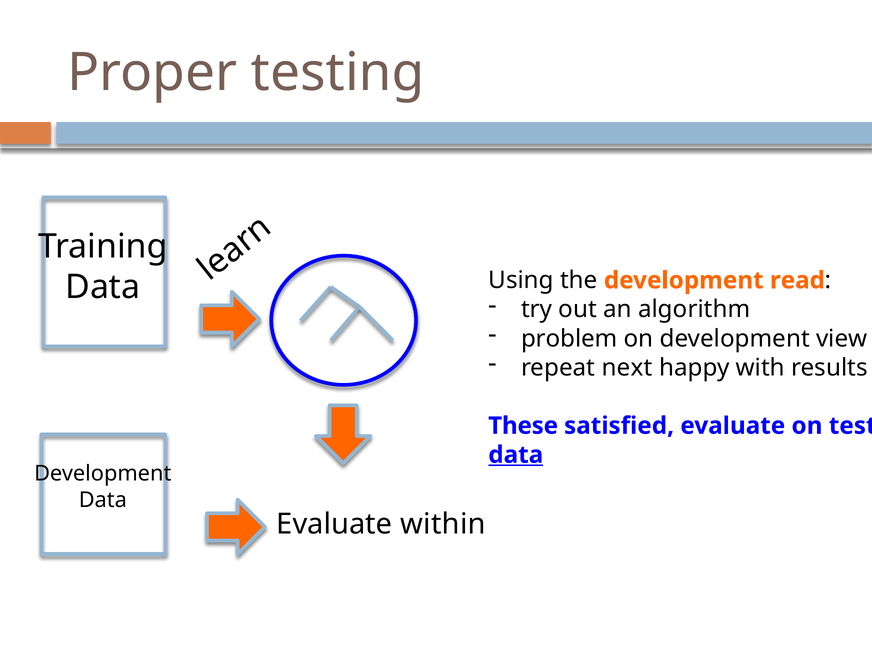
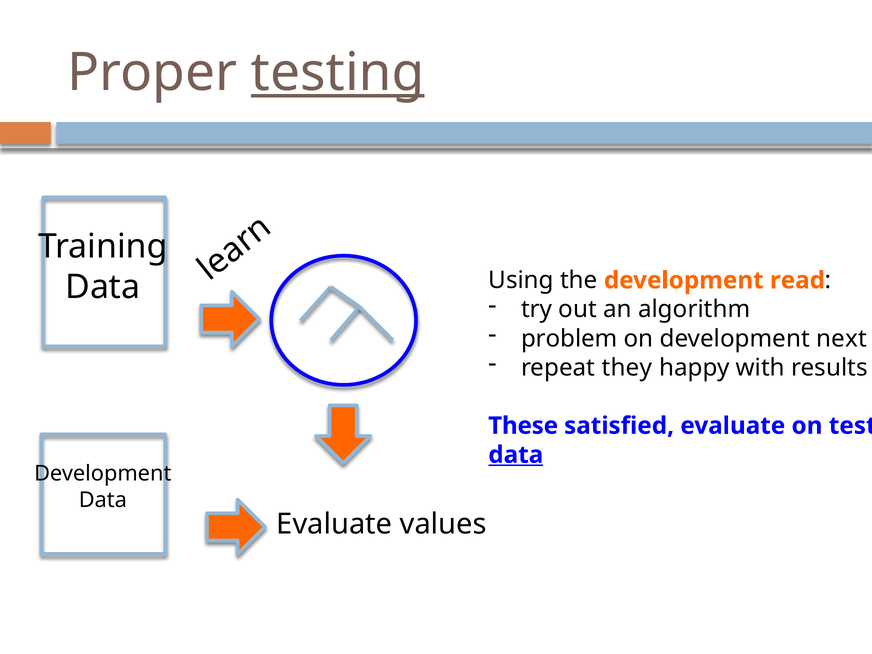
testing underline: none -> present (338, 73)
view: view -> next (842, 339)
next: next -> they (627, 368)
within: within -> values (443, 524)
